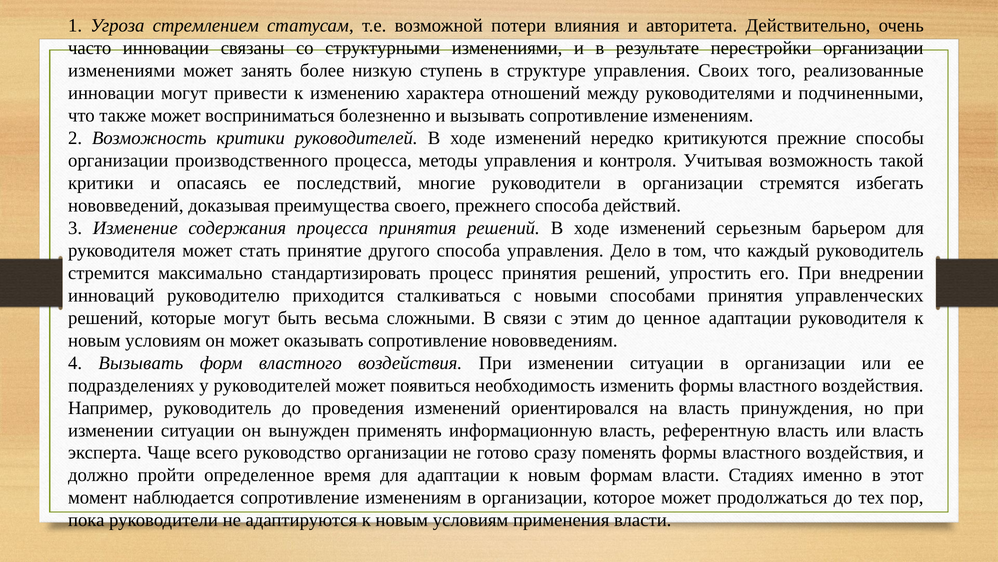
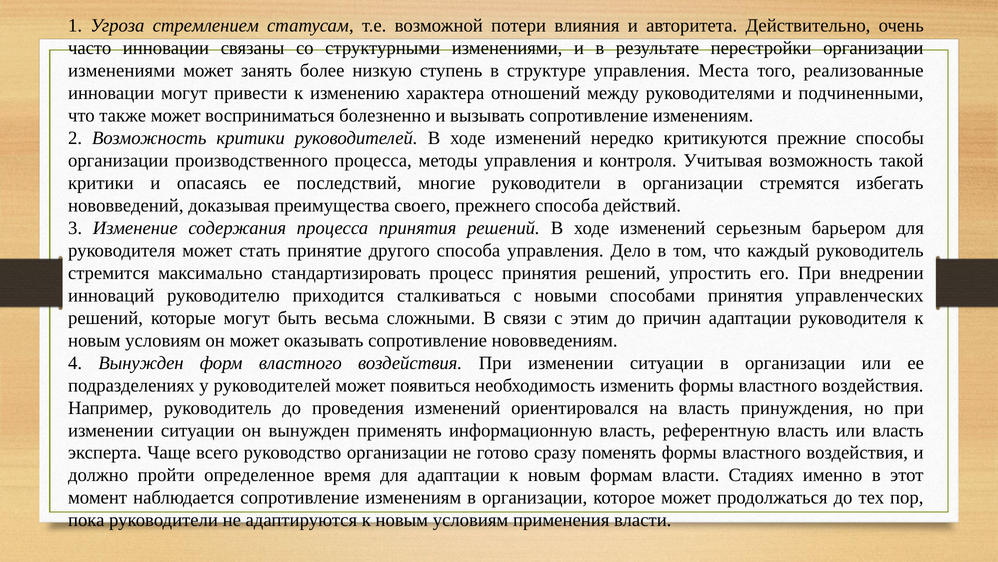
Своих: Своих -> Места (724, 71)
ценное: ценное -> причин (672, 318)
4 Вызывать: Вызывать -> Вынужден (141, 362)
